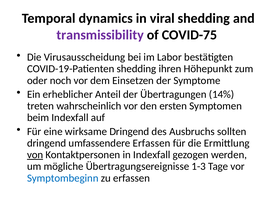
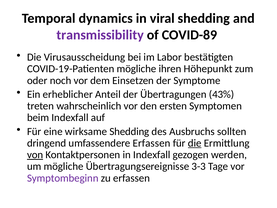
COVID-75: COVID-75 -> COVID-89 (189, 35)
COVID-19-Patienten shedding: shedding -> mögliche (136, 69)
14%: 14% -> 43% (222, 94)
wirksame Dringend: Dringend -> Shedding (129, 131)
die underline: none -> present (195, 143)
1-3: 1-3 -> 3-3 (199, 166)
Symptombeginn colour: blue -> purple (63, 178)
